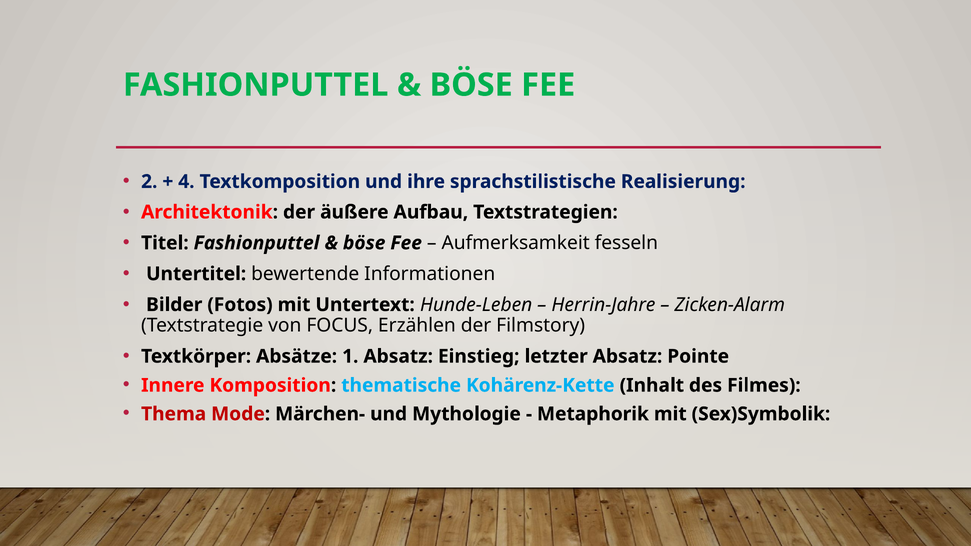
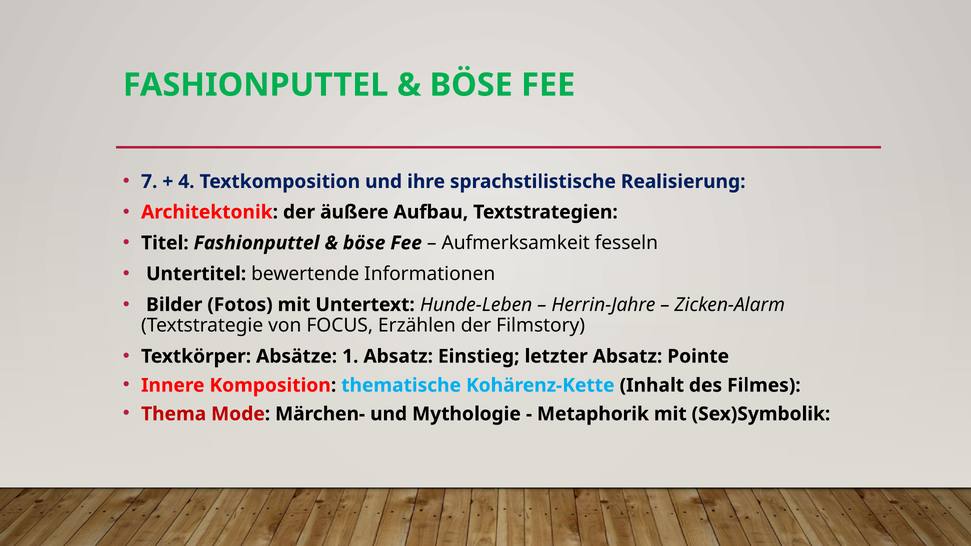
2: 2 -> 7 (149, 182)
